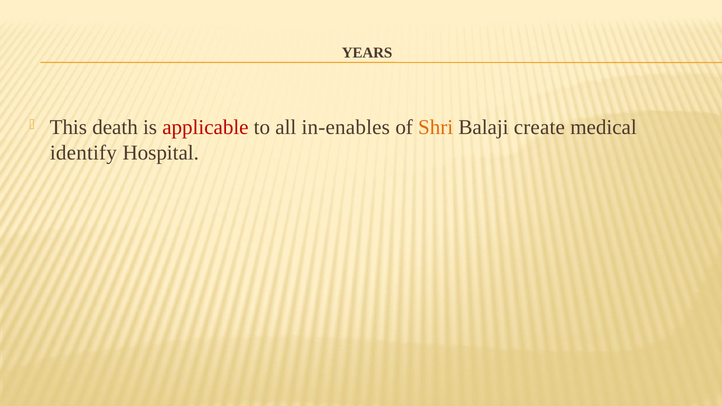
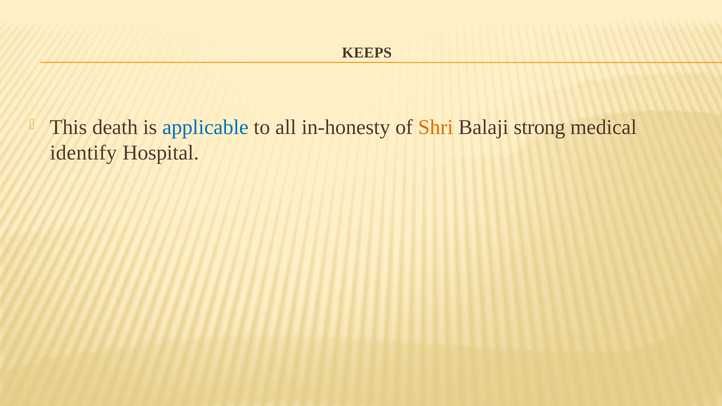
YEARS: YEARS -> KEEPS (367, 53)
applicable colour: red -> blue (205, 127)
in-enables: in-enables -> in-honesty (346, 127)
create: create -> strong (540, 127)
